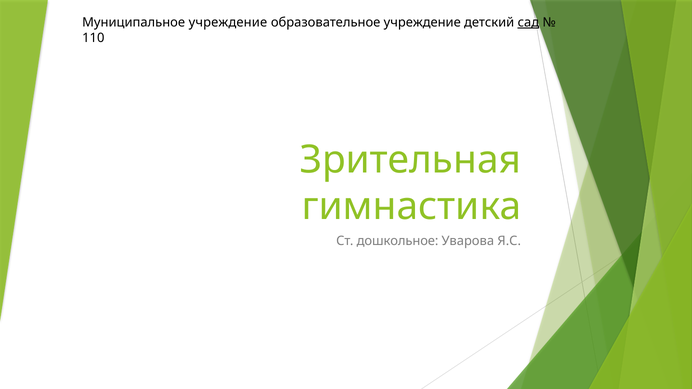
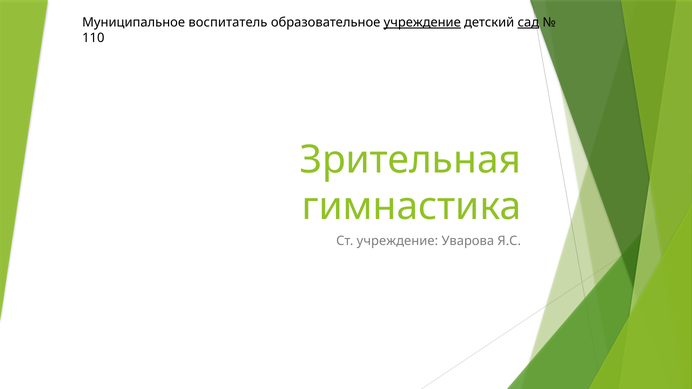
Муниципальное учреждение: учреждение -> воспитатель (228, 22)
учреждение underline: none -> present (422, 22)
Ст дошкольное: дошкольное -> учреждение (397, 241)
